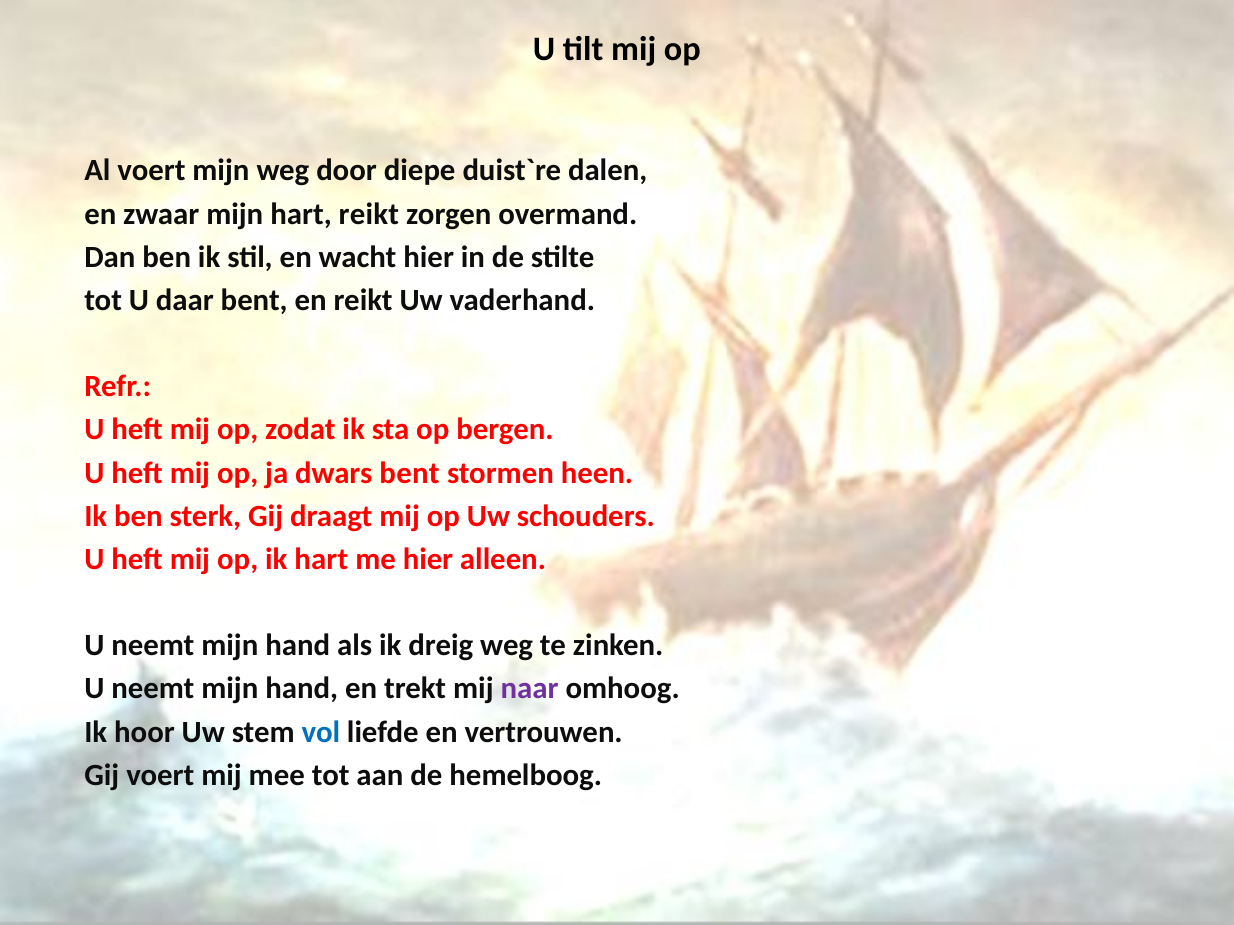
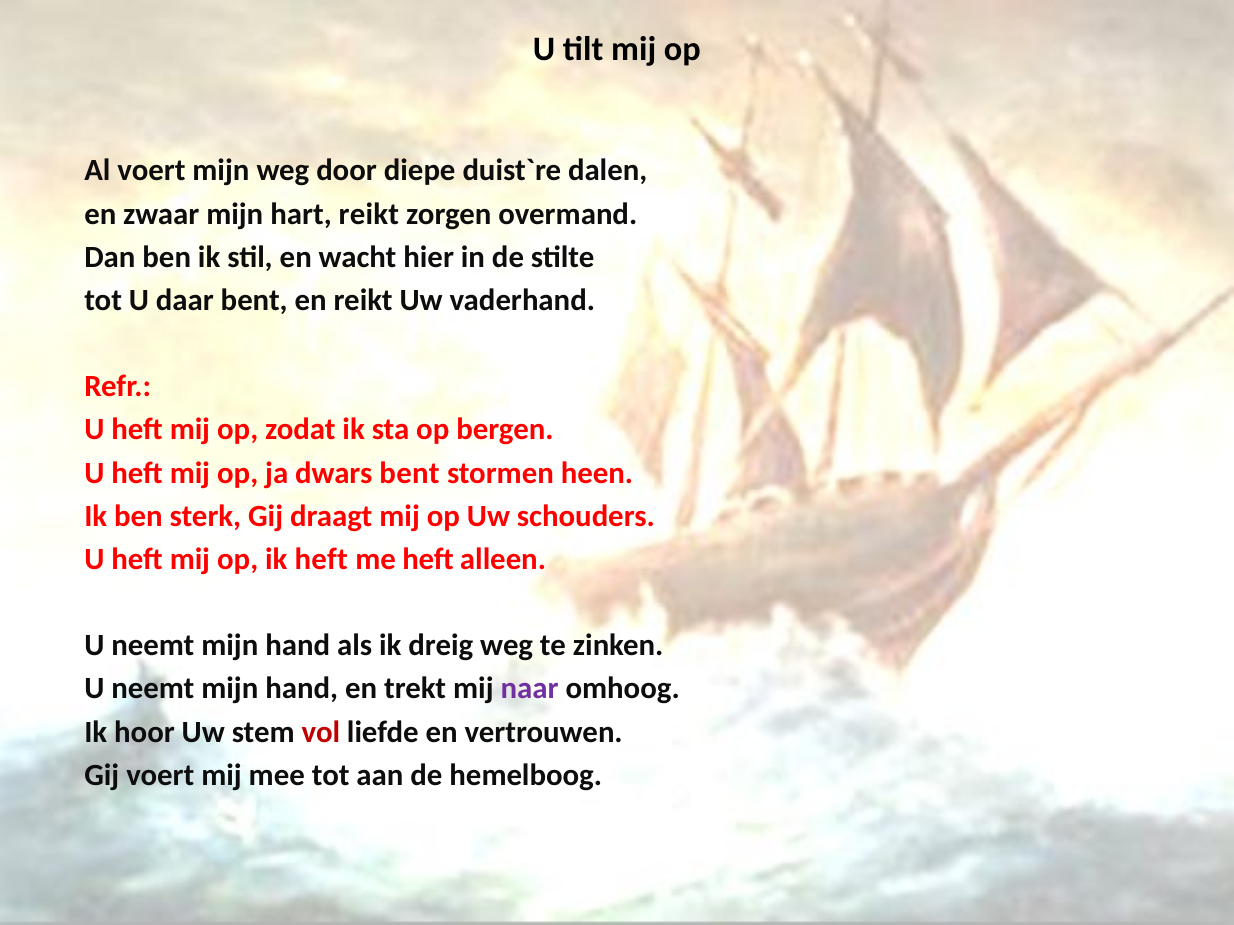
ik hart: hart -> heft (321, 560)
me hier: hier -> heft (428, 560)
vol colour: blue -> red (321, 732)
